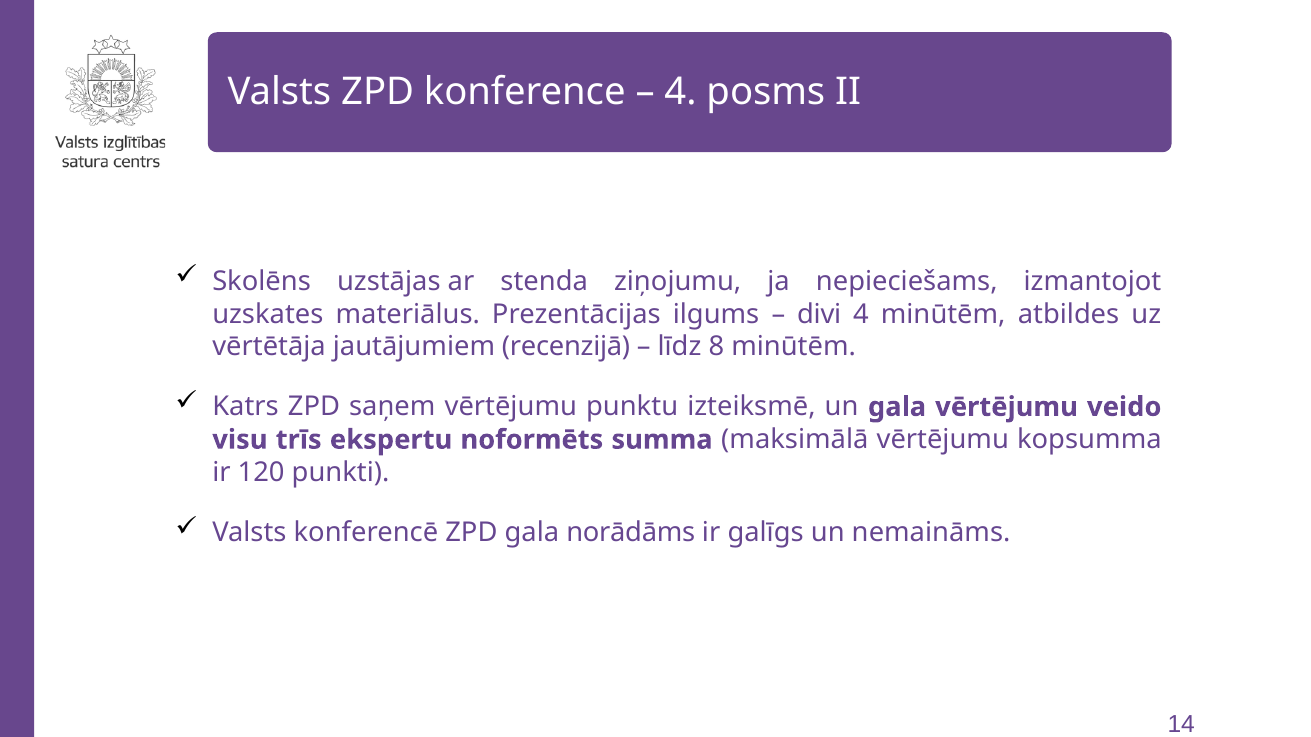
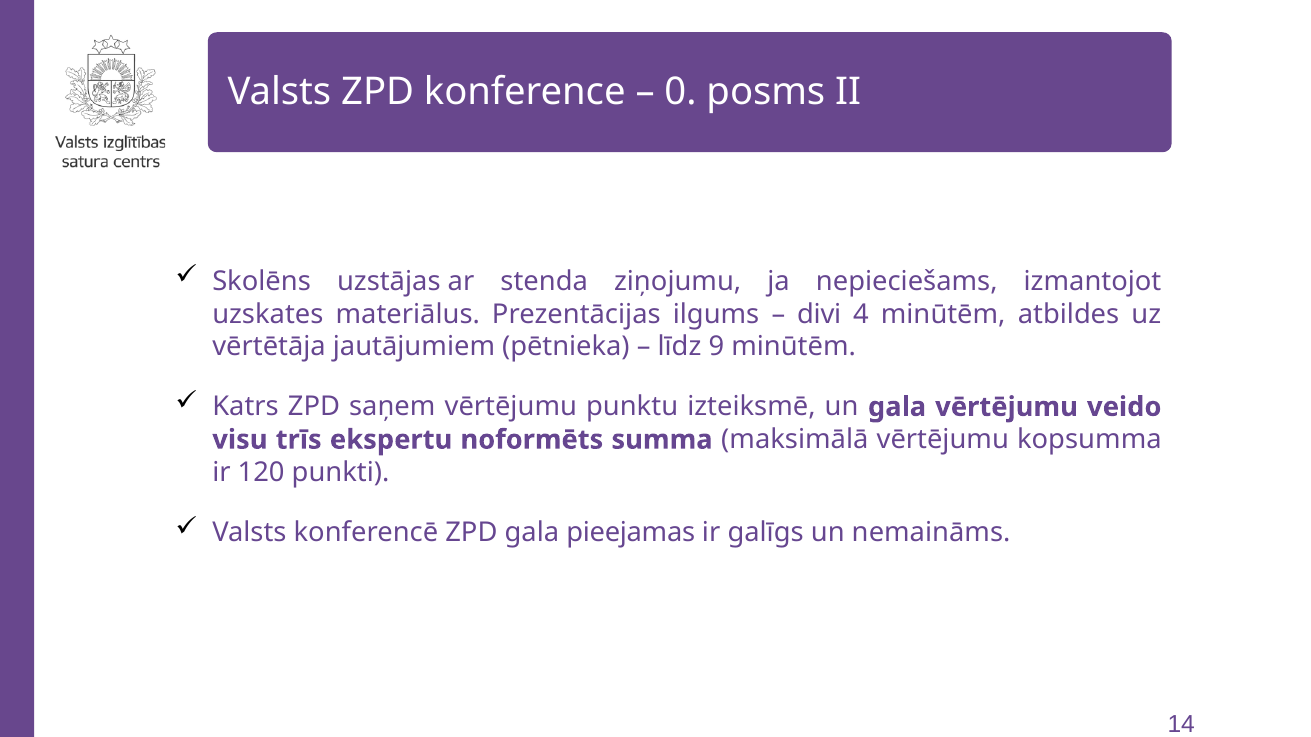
4: 4 -> 0 (681, 92)
recenzijā: recenzijā -> pētnieka (566, 347)
8: 8 -> 9 (716, 347)
norādāms: norādāms -> pieejamas (631, 533)
